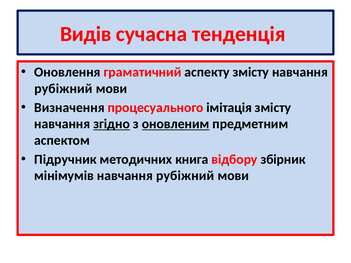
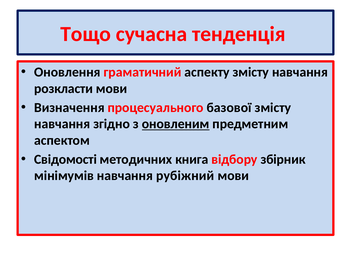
Видів: Видів -> Тощо (86, 34)
рубіжний: рубіжний -> розкласти (64, 89)
імітація: імітація -> базової (229, 108)
згідно underline: present -> none (112, 124)
Підручник: Підручник -> Свідомості (66, 160)
